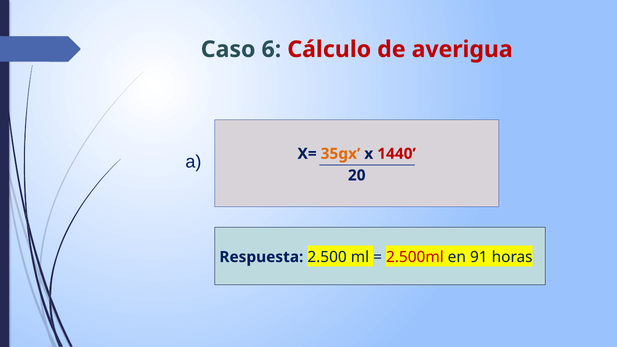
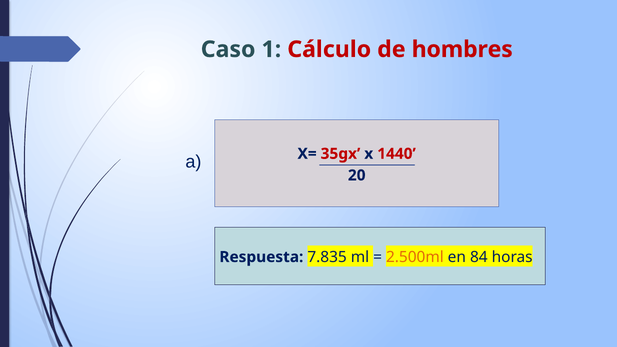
6: 6 -> 1 (271, 49)
averigua: averigua -> hombres (462, 49)
35gx colour: orange -> red (340, 154)
2.500: 2.500 -> 7.835 (327, 257)
2.500ml colour: red -> orange (415, 257)
91: 91 -> 84 (479, 257)
